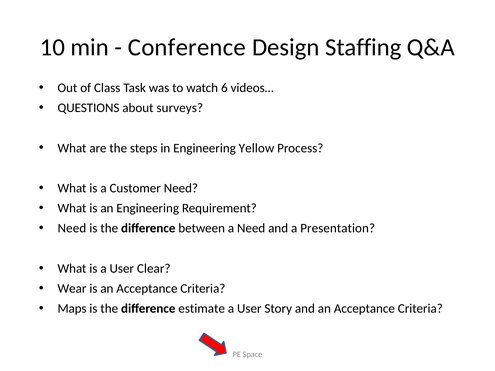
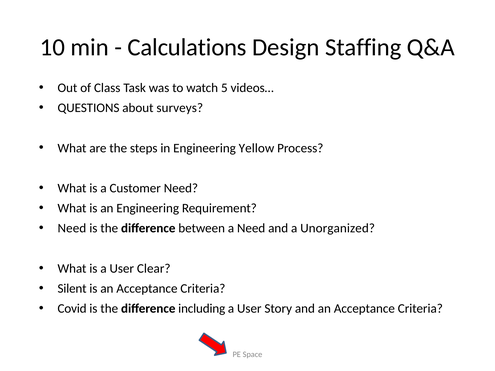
Conference: Conference -> Calculations (187, 48)
6: 6 -> 5 (224, 88)
Presentation: Presentation -> Unorganized (338, 228)
Wear: Wear -> Silent (72, 289)
Maps: Maps -> Covid (72, 309)
estimate: estimate -> including (202, 309)
